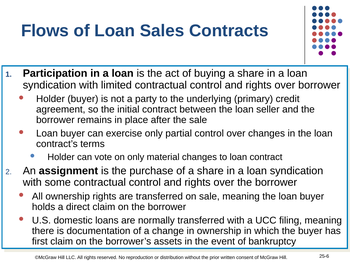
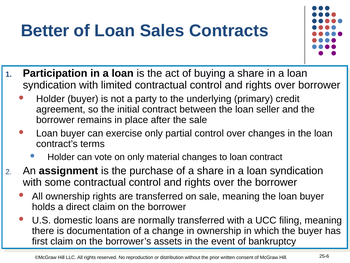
Flows: Flows -> Better (45, 31)
